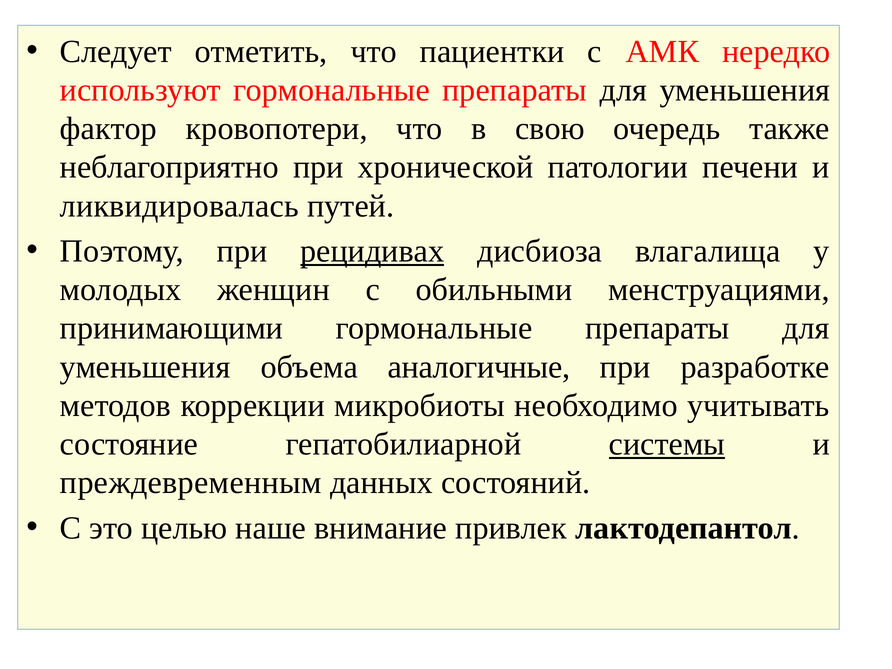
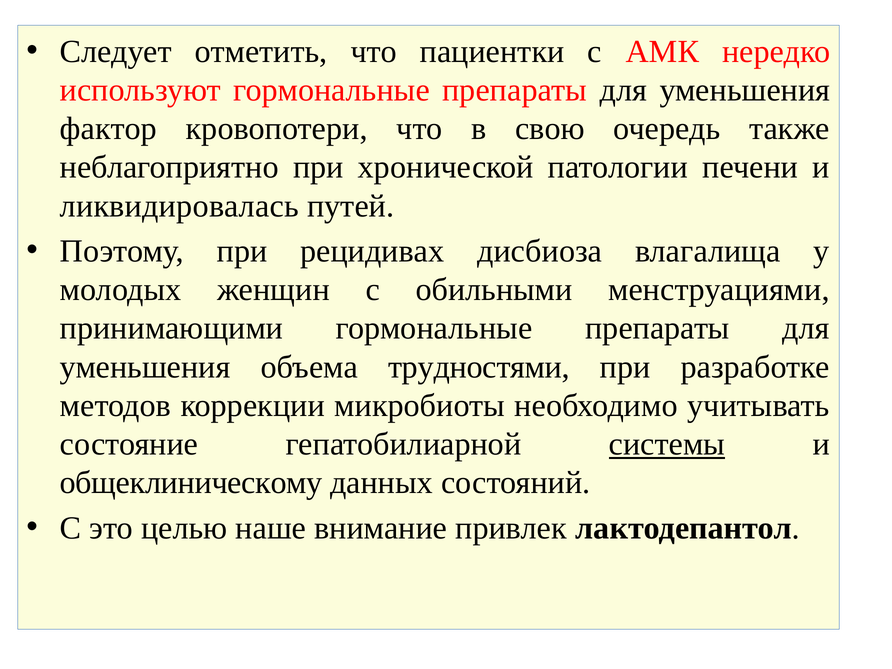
рецидивах underline: present -> none (372, 251)
аналогичные: аналогичные -> трудностями (479, 367)
преждевременным: преждевременным -> общеклиническому (191, 483)
